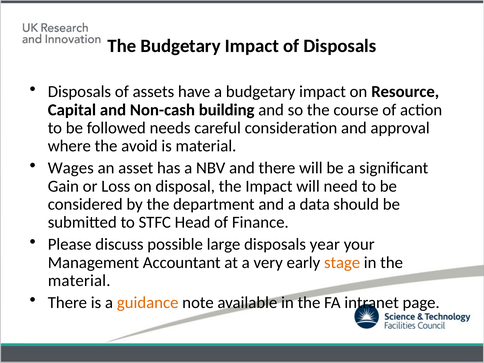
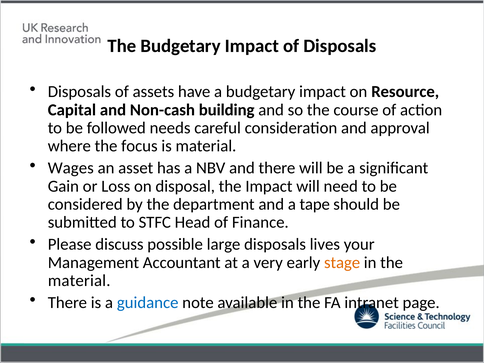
avoid: avoid -> focus (139, 146)
data: data -> tape (315, 204)
year: year -> lives (325, 244)
guidance colour: orange -> blue (148, 302)
